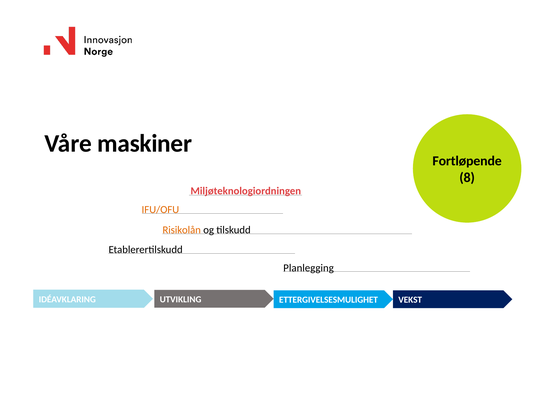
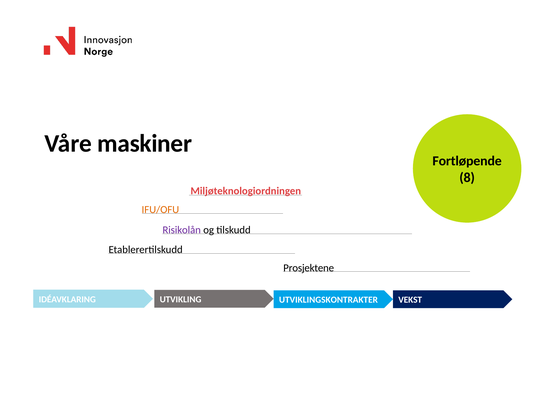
Risikolån colour: orange -> purple (182, 230)
Planlegging: Planlegging -> Prosjektene (309, 268)
ETTERGIVELSESMULIGHET: ETTERGIVELSESMULIGHET -> UTVIKLINGSKONTRAKTER (328, 300)
